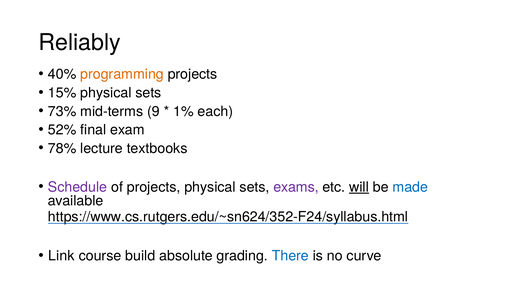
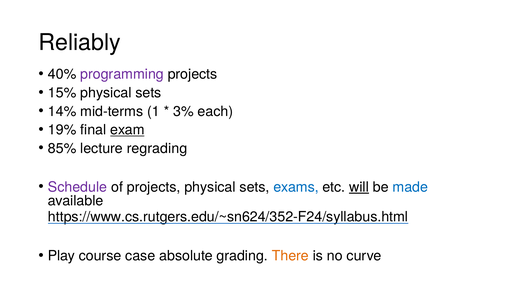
programming colour: orange -> purple (122, 74)
73%: 73% -> 14% (62, 111)
9: 9 -> 1 (153, 111)
1%: 1% -> 3% (183, 111)
52%: 52% -> 19% (62, 130)
exam underline: none -> present (127, 130)
78%: 78% -> 85% (62, 148)
textbooks: textbooks -> regrading (157, 148)
exams colour: purple -> blue (296, 187)
Link: Link -> Play (61, 256)
build: build -> case (140, 256)
There colour: blue -> orange (290, 256)
